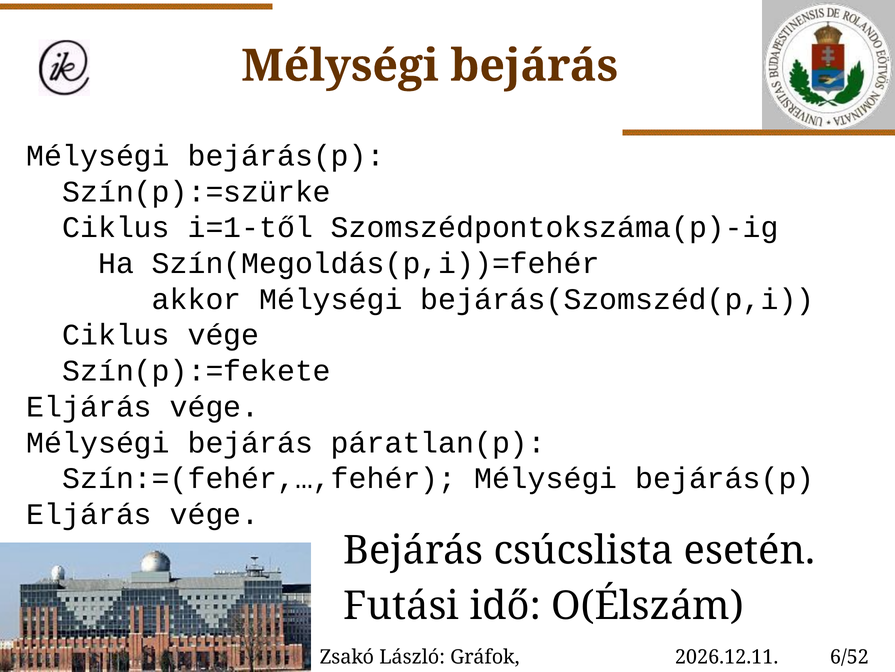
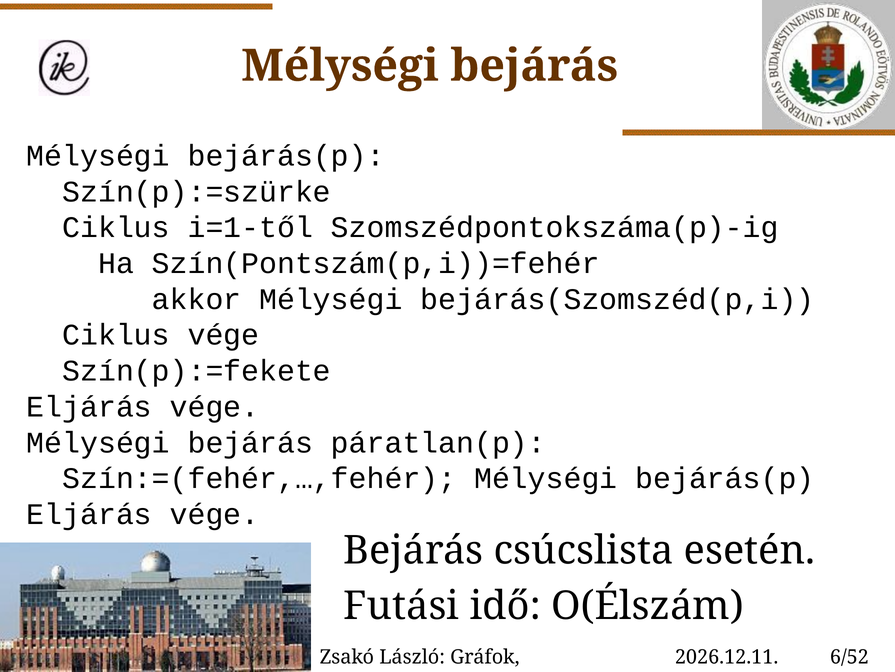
Szín(Megoldás(p,i))=fehér: Szín(Megoldás(p,i))=fehér -> Szín(Pontszám(p,i))=fehér (376, 263)
